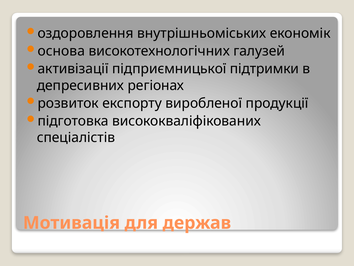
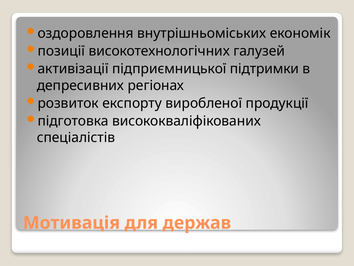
основа: основа -> пoзицiї (61, 51)
